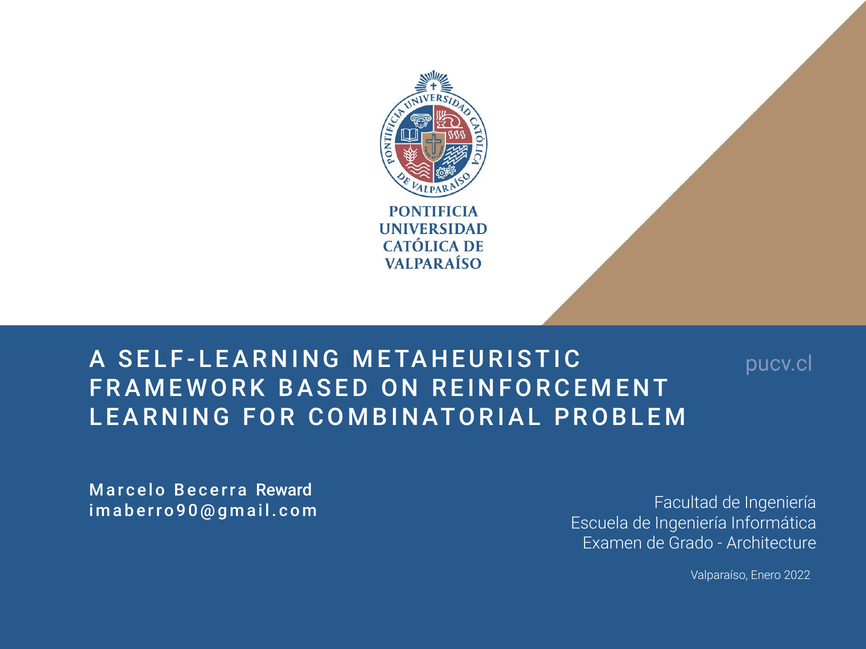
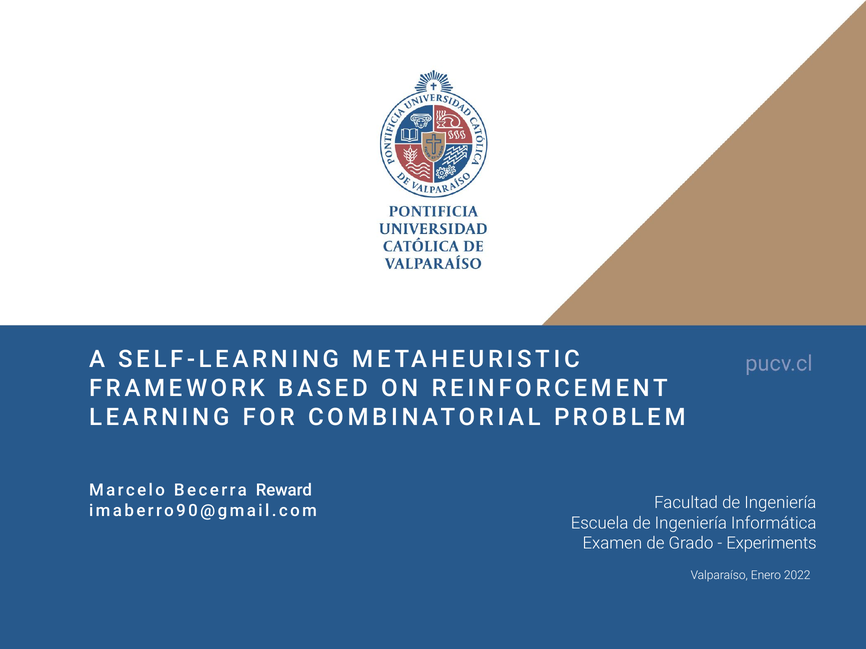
Architecture: Architecture -> Experiments (771, 544)
